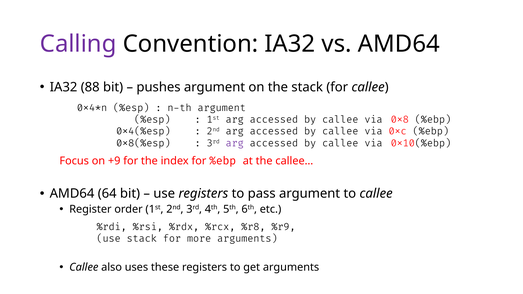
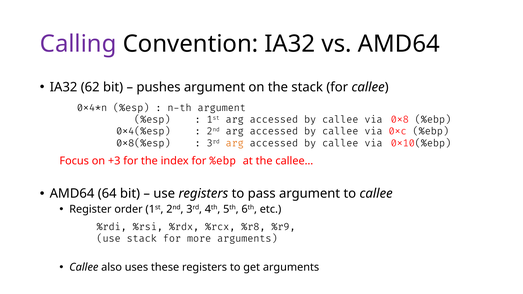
88: 88 -> 62 (90, 87)
arg colour: purple -> orange (235, 143)
+9: +9 -> +3 (114, 161)
